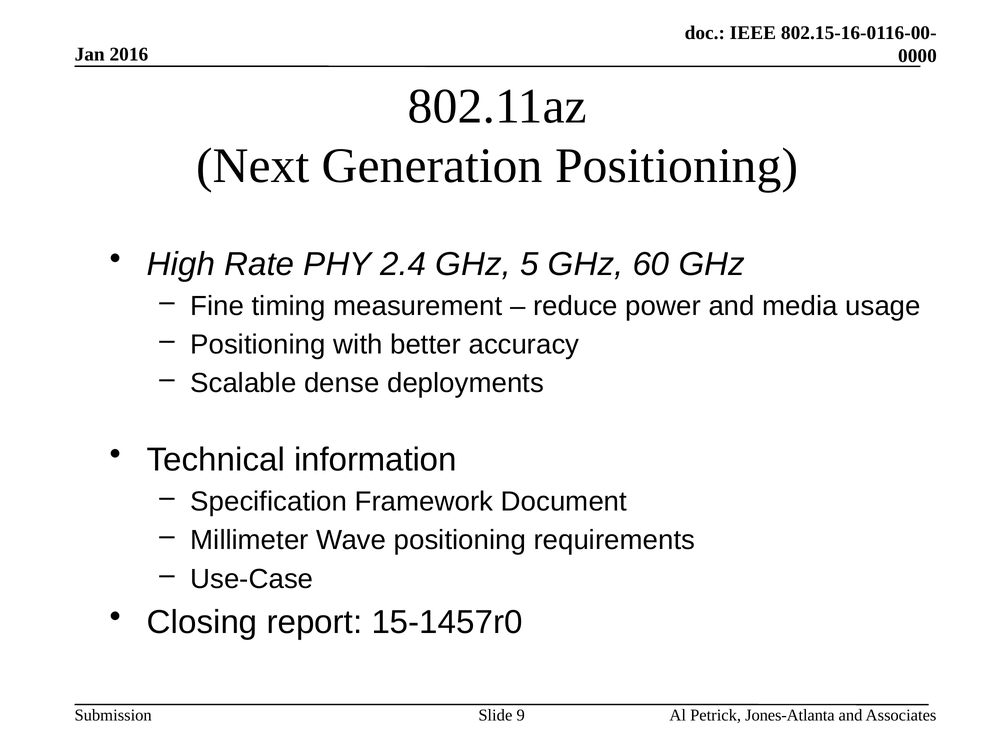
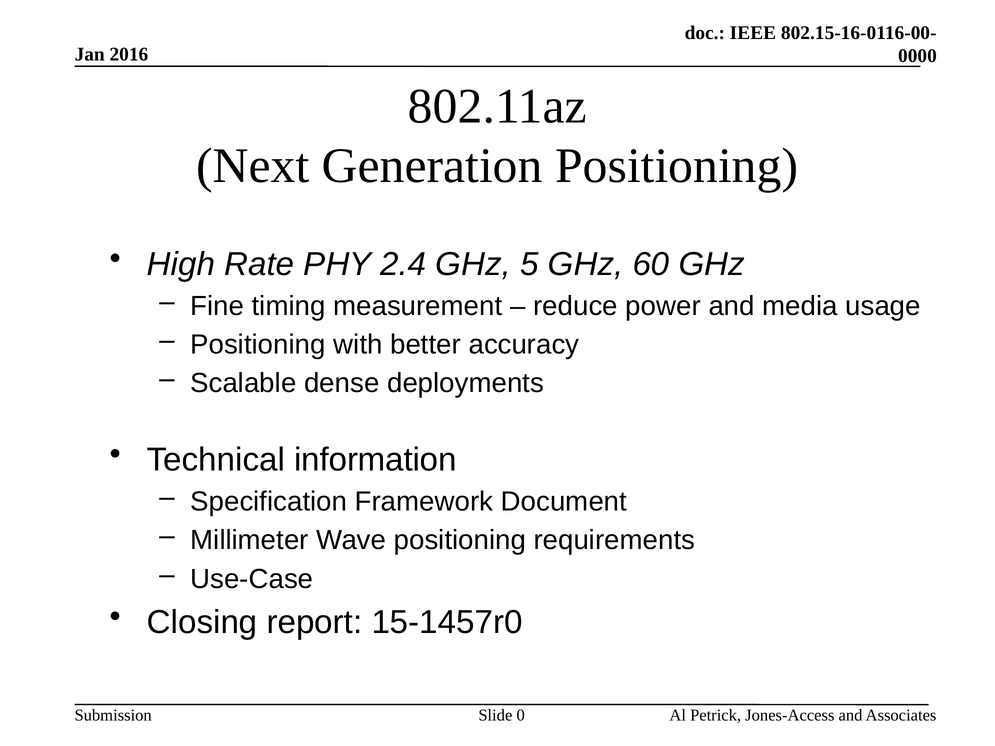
Jones-Atlanta: Jones-Atlanta -> Jones-Access (790, 716)
9: 9 -> 0 (521, 716)
